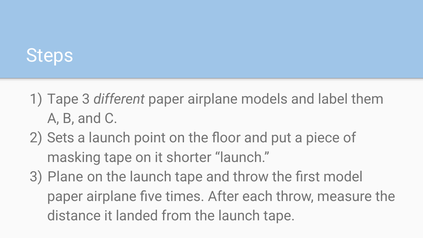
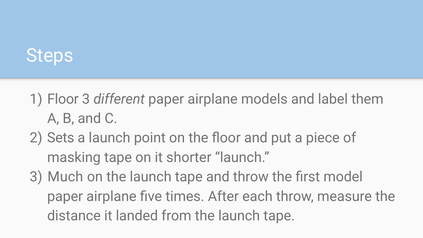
Tape: Tape -> Floor (63, 99)
Plane: Plane -> Much (65, 177)
